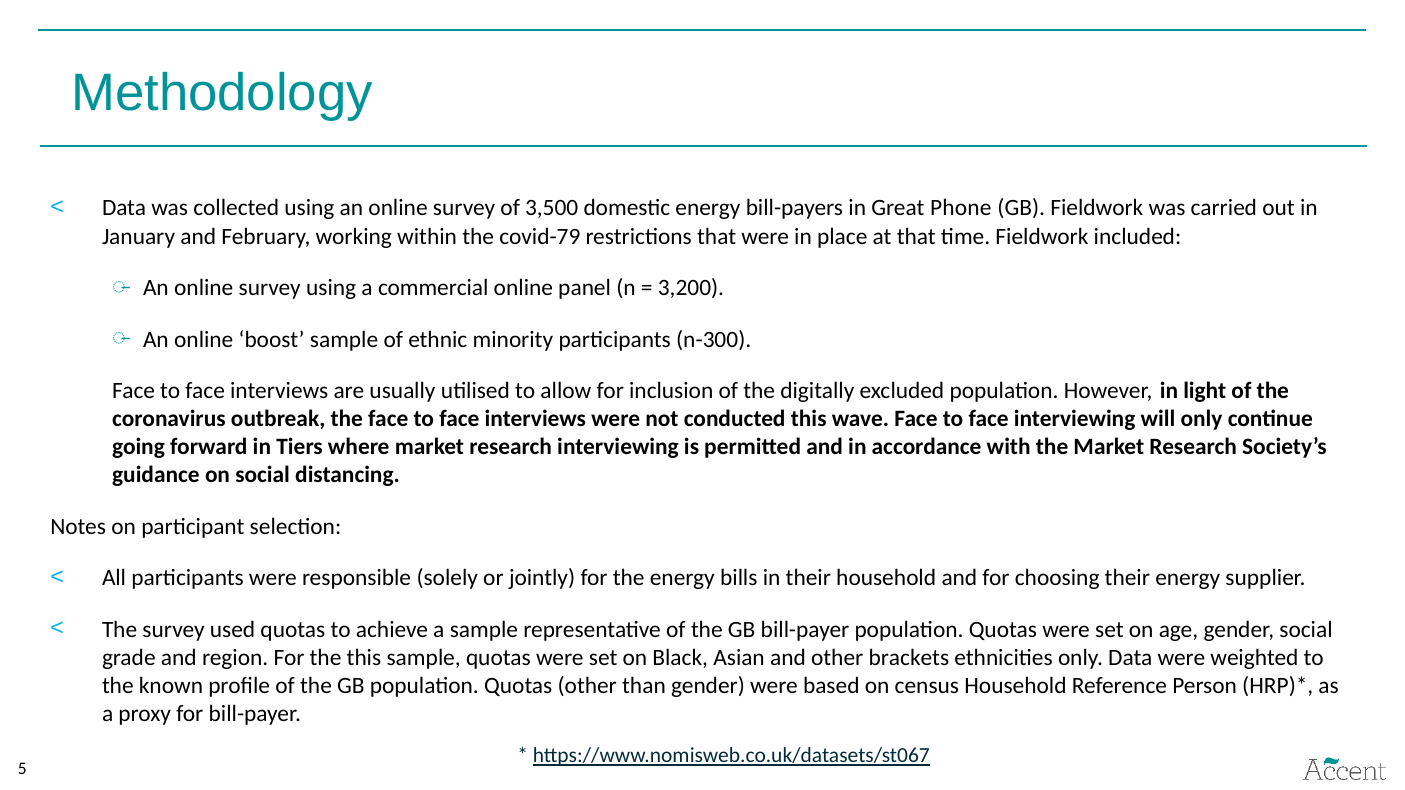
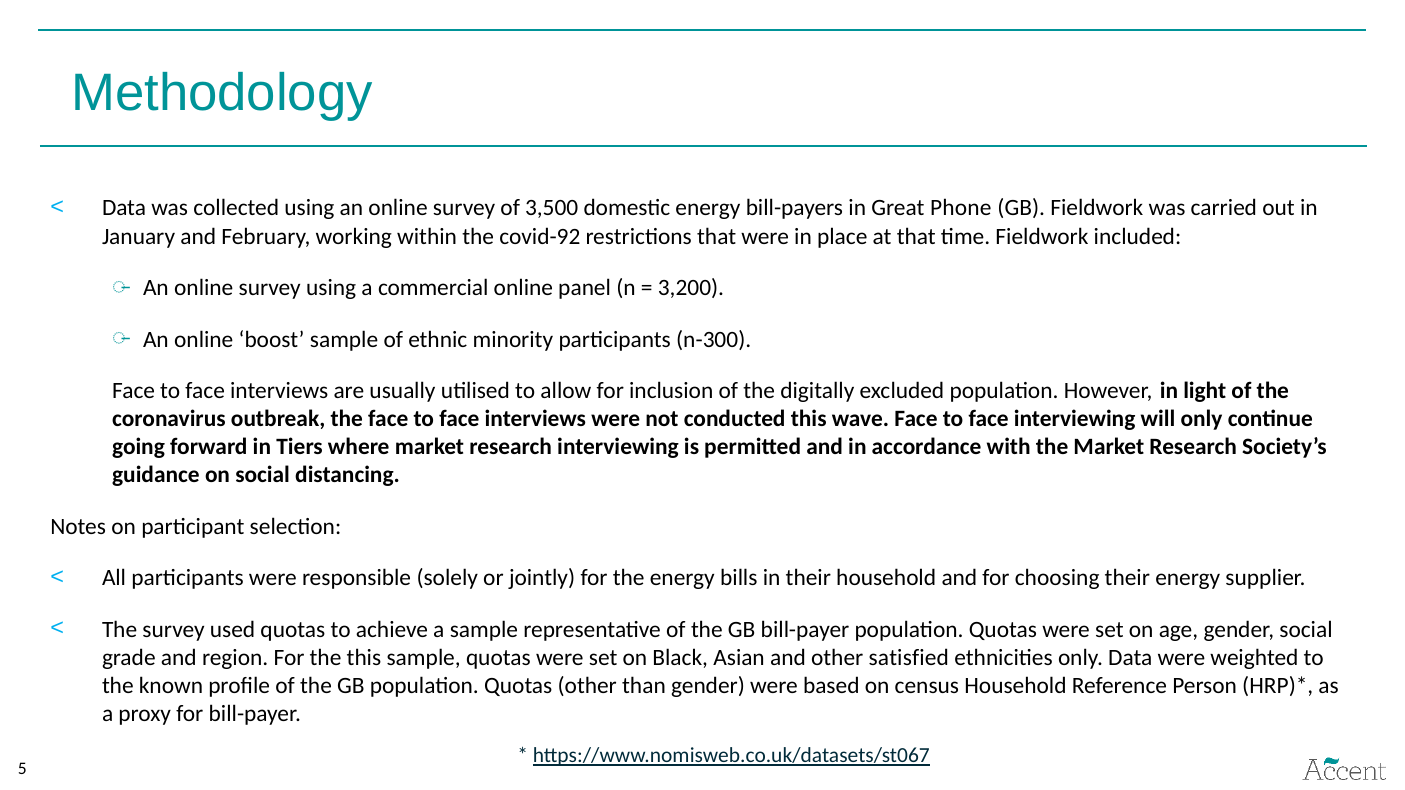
covid-79: covid-79 -> covid-92 (540, 236)
brackets: brackets -> satisfied (909, 658)
